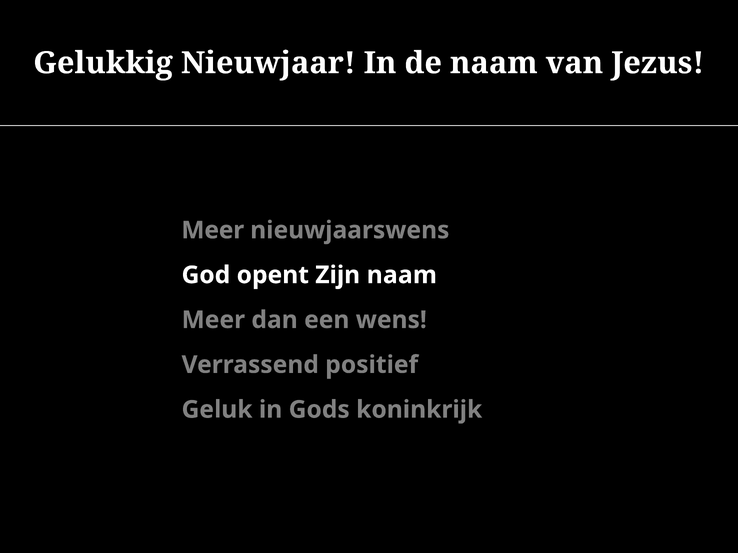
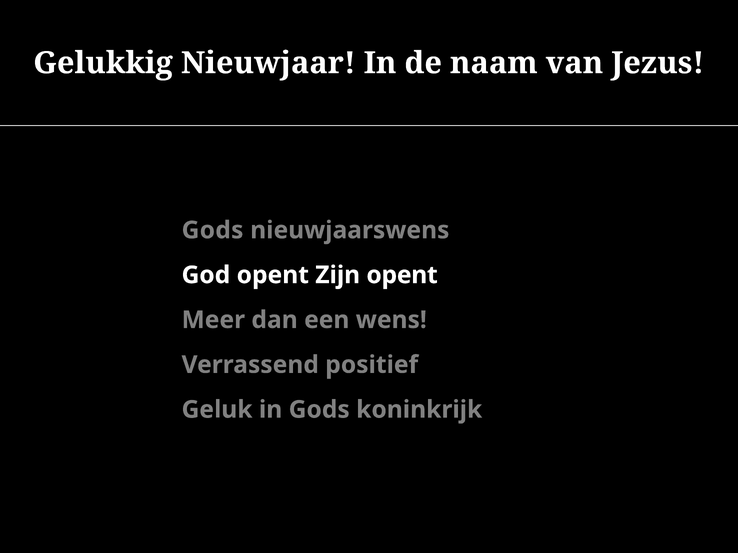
Meer: Meer -> Gods (213, 230)
Zijn naam: naam -> opent (402, 275)
